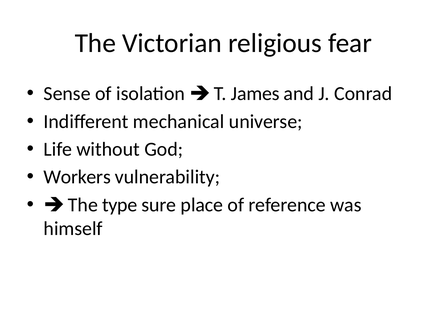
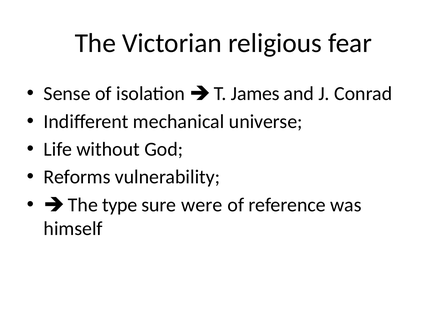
Workers: Workers -> Reforms (77, 177)
place: place -> were (202, 205)
